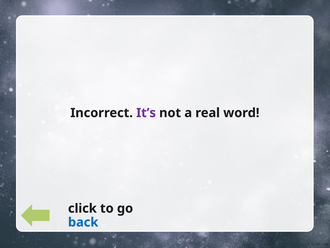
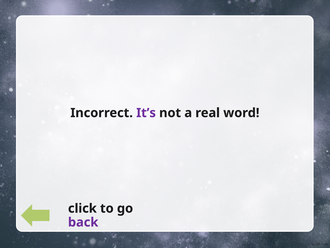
back colour: blue -> purple (83, 222)
